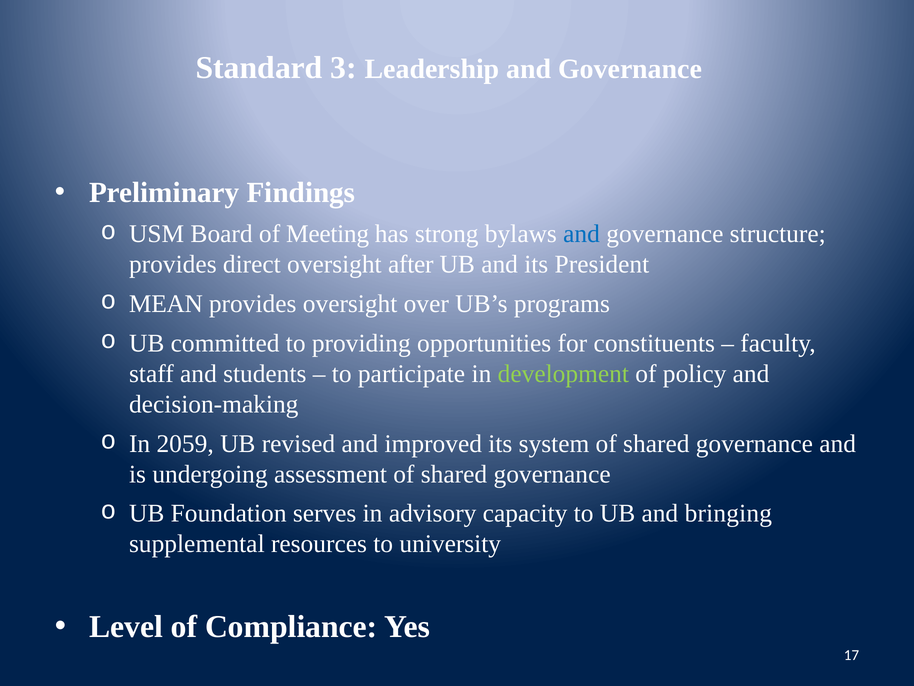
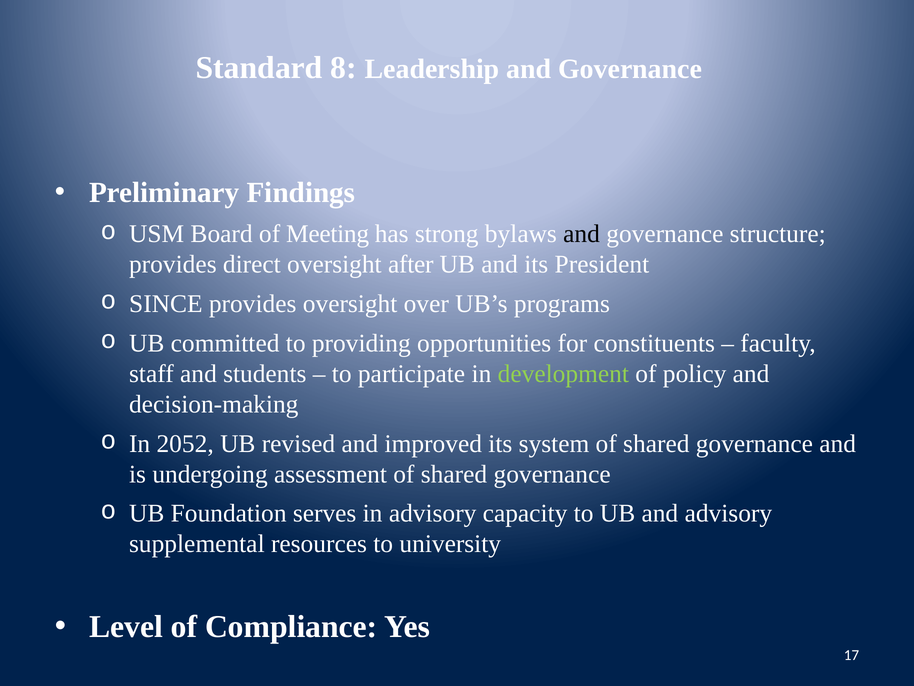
3: 3 -> 8 (344, 68)
and colour: blue -> black (582, 234)
MEAN: MEAN -> SINCE (166, 304)
2059: 2059 -> 2052 (185, 443)
and bringing: bringing -> advisory (728, 513)
